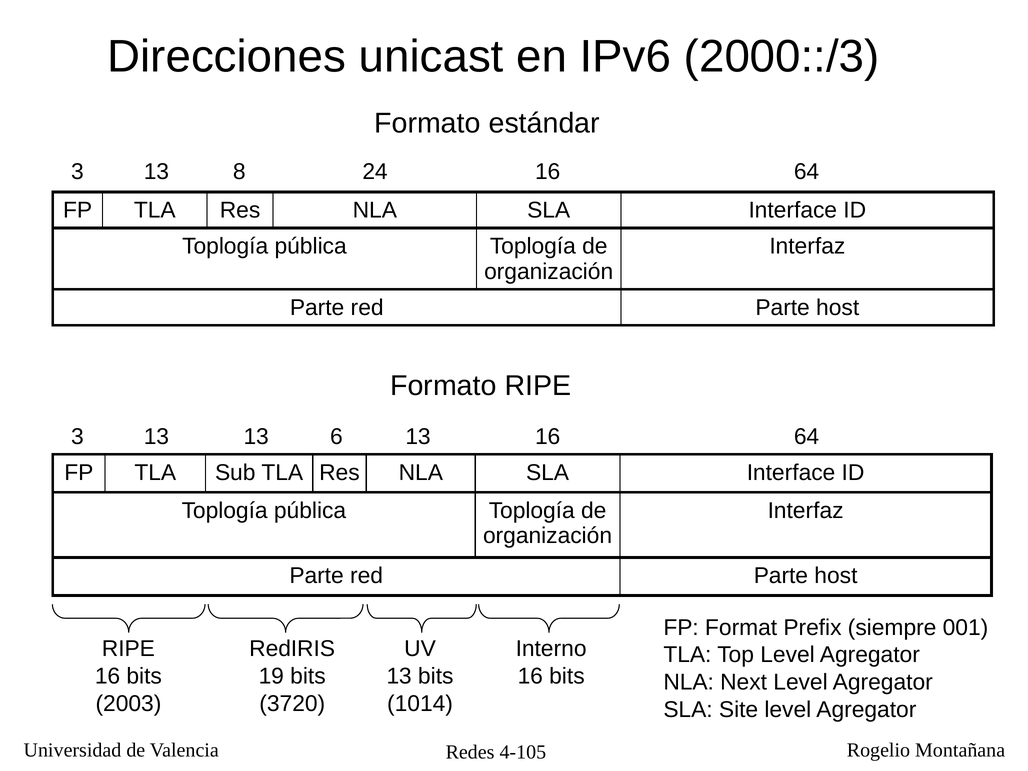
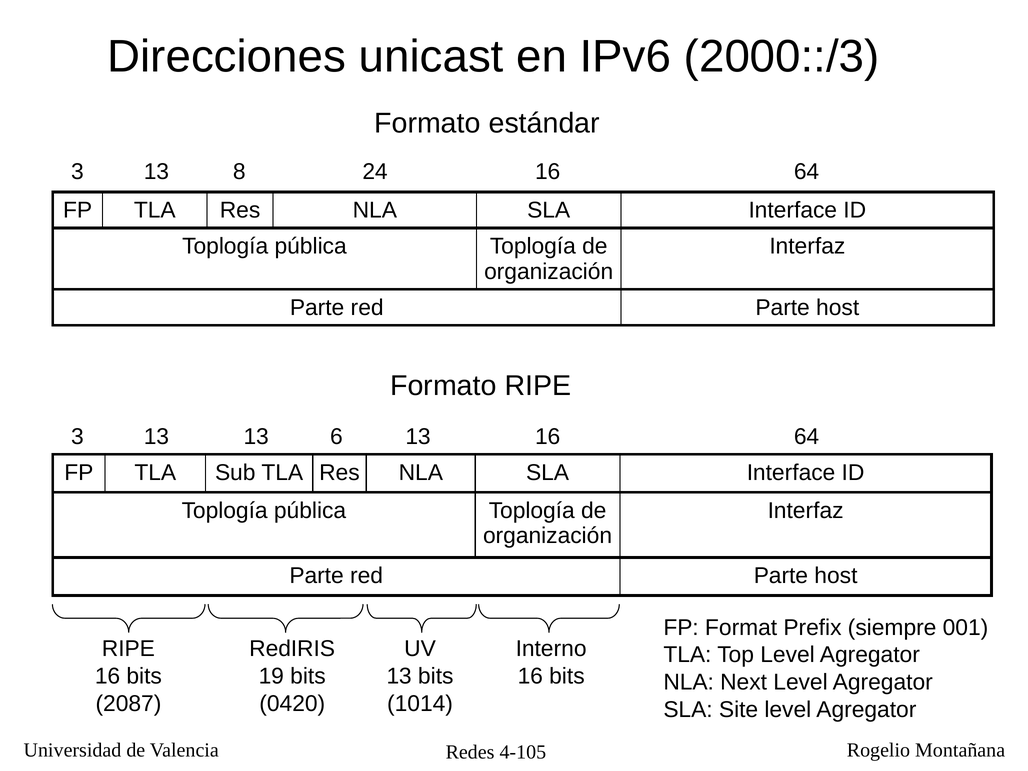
2003: 2003 -> 2087 (128, 704)
3720: 3720 -> 0420 (292, 704)
